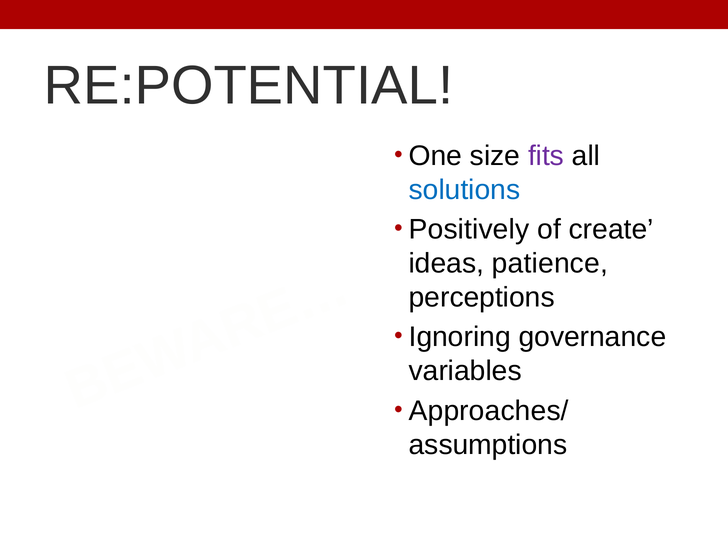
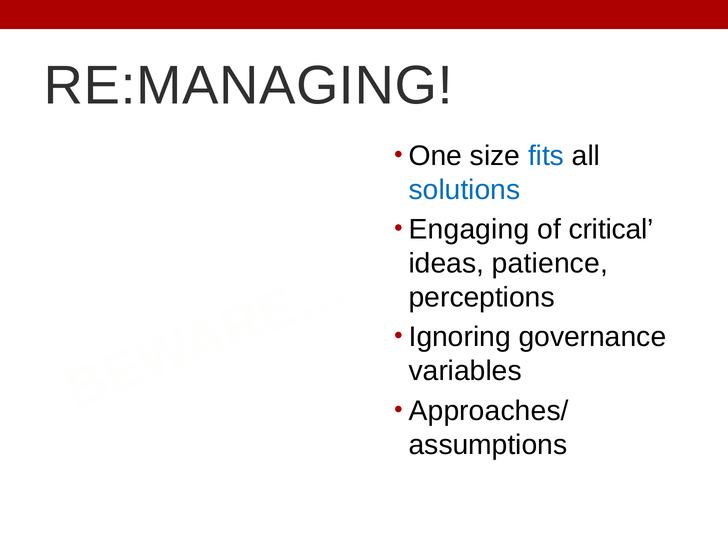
RE:POTENTIAL: RE:POTENTIAL -> RE:MANAGING (248, 86)
fits colour: purple -> blue (546, 156)
Positively: Positively -> Engaging (469, 229)
create: create -> critical (611, 229)
